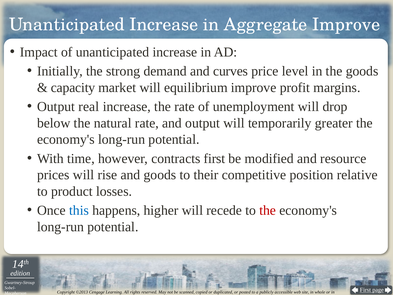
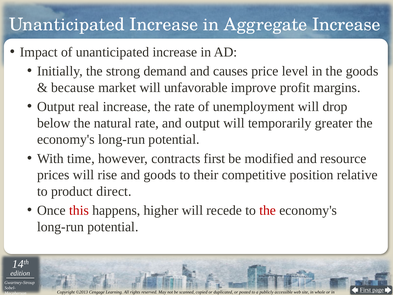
Aggregate Improve: Improve -> Increase (346, 25)
curves: curves -> causes (231, 71)
capacity: capacity -> because (73, 88)
equilibrium: equilibrium -> unfavorable (196, 88)
losses: losses -> direct (114, 191)
this colour: blue -> red (79, 210)
